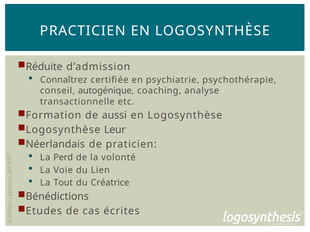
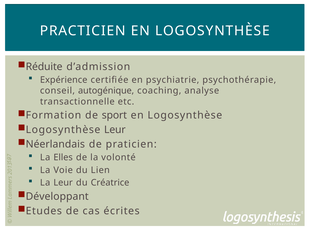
Connaîtrez: Connaîtrez -> Expérience (64, 80)
aussi: aussi -> sport (114, 116)
Perd: Perd -> Elles (63, 158)
La Tout: Tout -> Leur (63, 183)
Bénédictions: Bénédictions -> Développant (57, 197)
